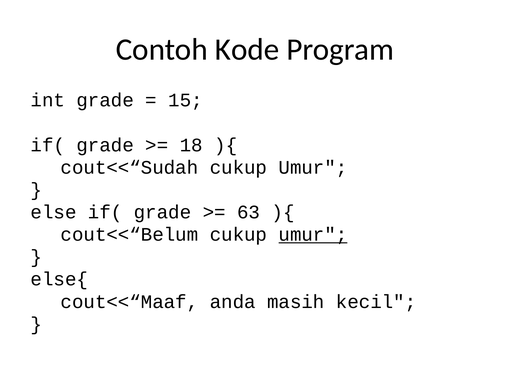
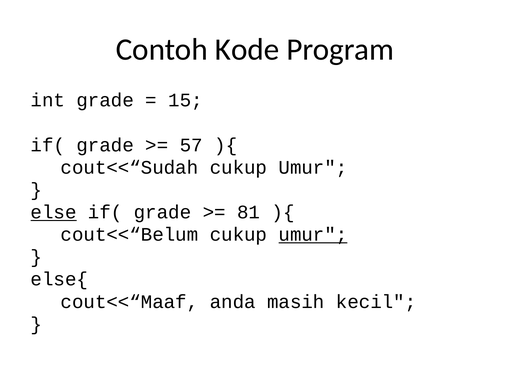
18: 18 -> 57 (191, 145)
else underline: none -> present (54, 212)
63: 63 -> 81 (249, 212)
